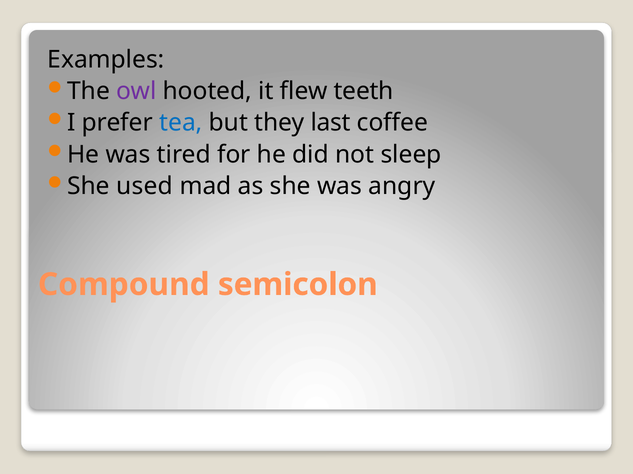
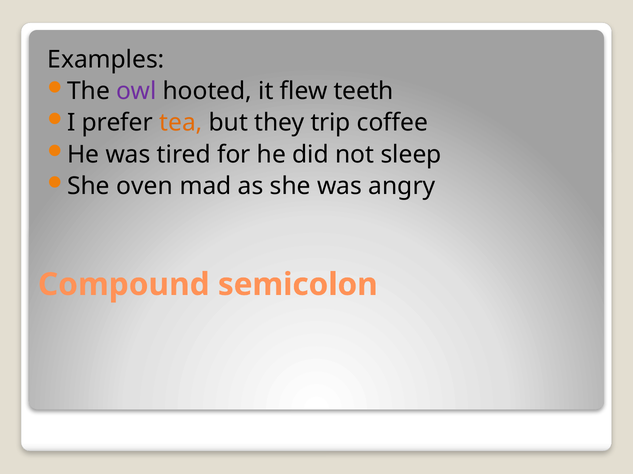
tea colour: blue -> orange (181, 123)
last: last -> trip (331, 123)
used: used -> oven (145, 187)
